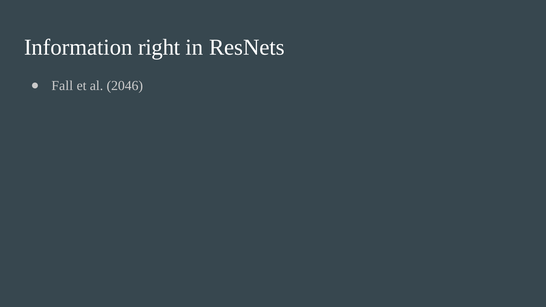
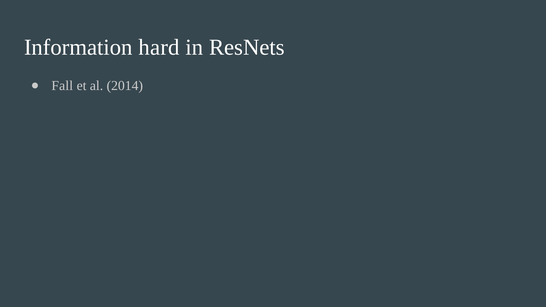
right: right -> hard (159, 47)
2046: 2046 -> 2014 (125, 86)
